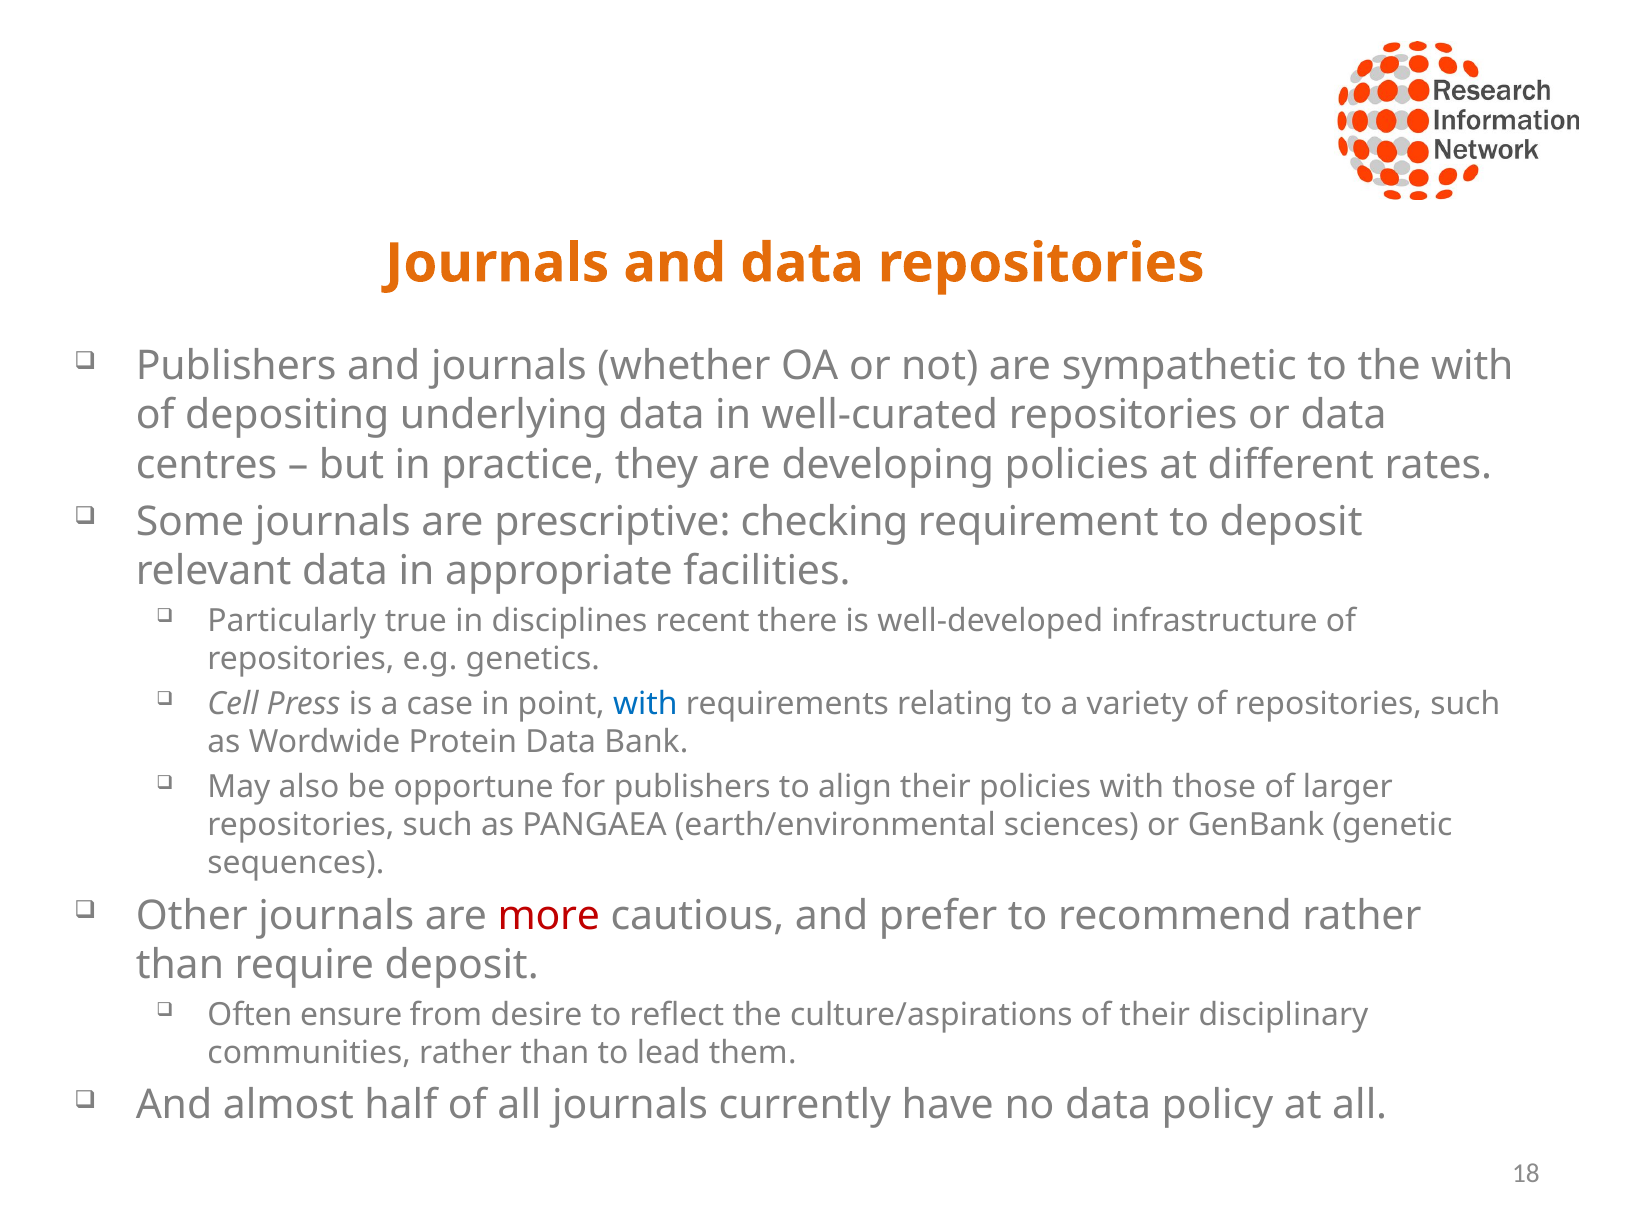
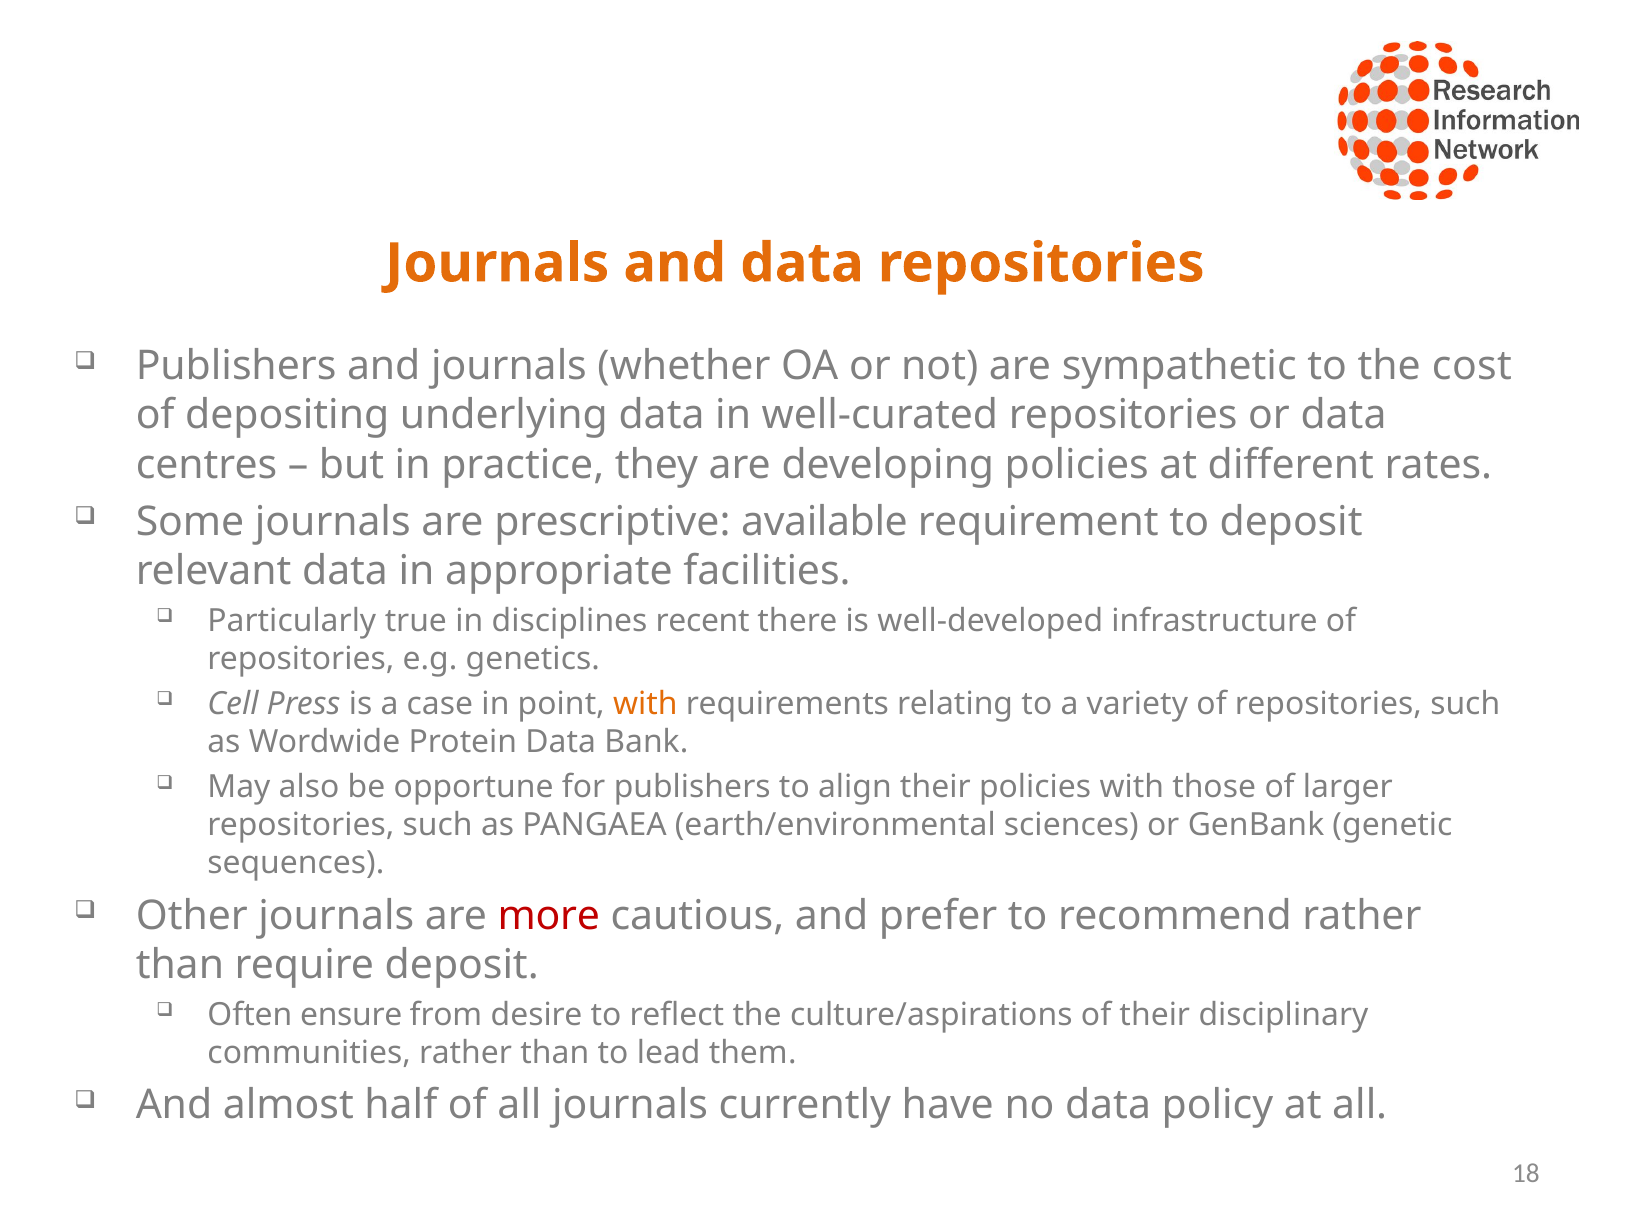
the with: with -> cost (1472, 366)
checking: checking -> available (824, 522)
with colour: blue -> orange (645, 703)
